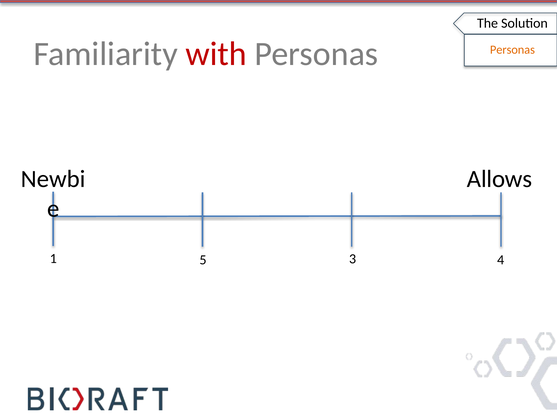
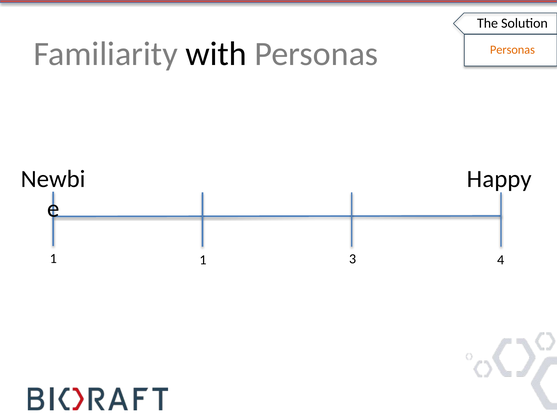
with colour: red -> black (216, 54)
Allows: Allows -> Happy (499, 179)
1 5: 5 -> 1 (203, 260)
